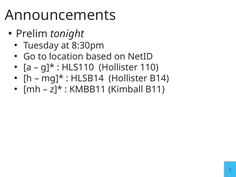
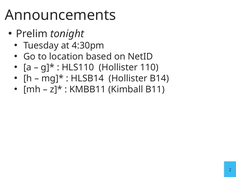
8:30pm: 8:30pm -> 4:30pm (88, 45)
